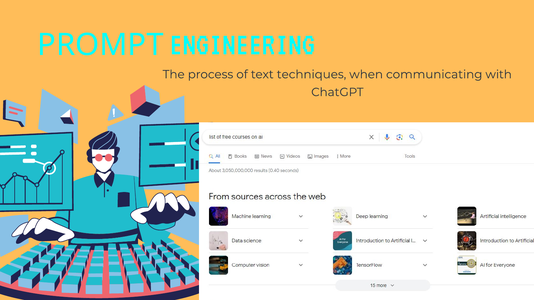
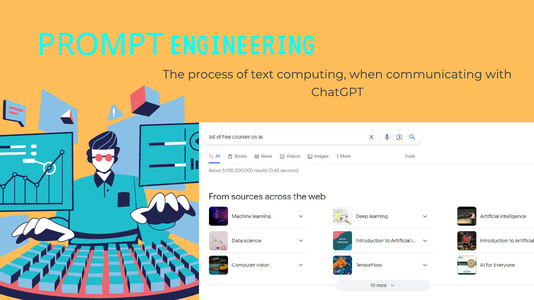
techniques: techniques -> computing (311, 75)
